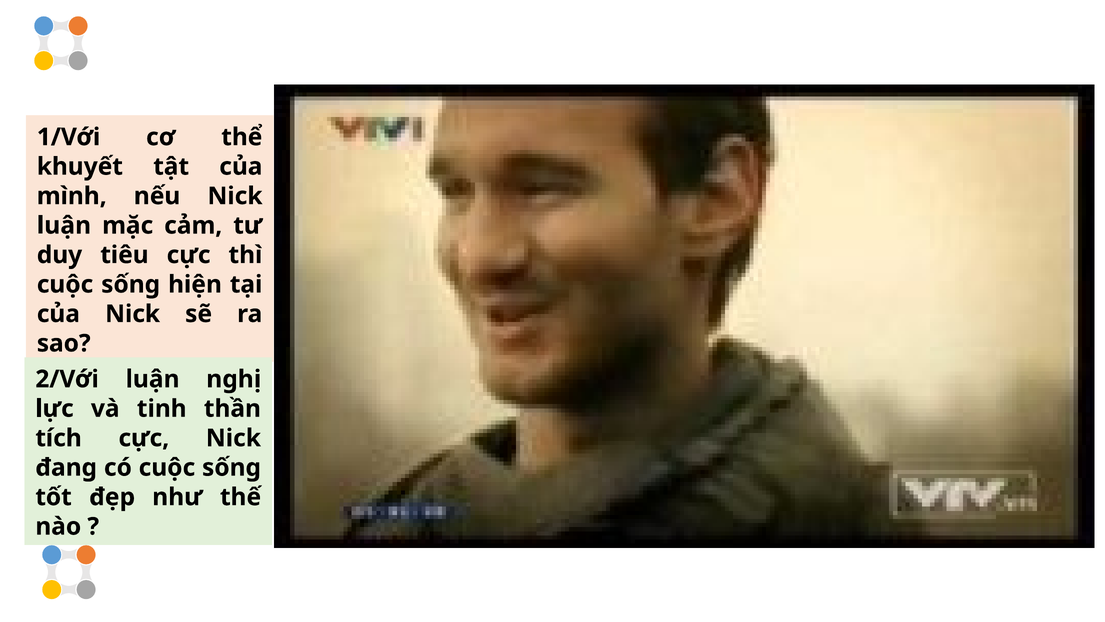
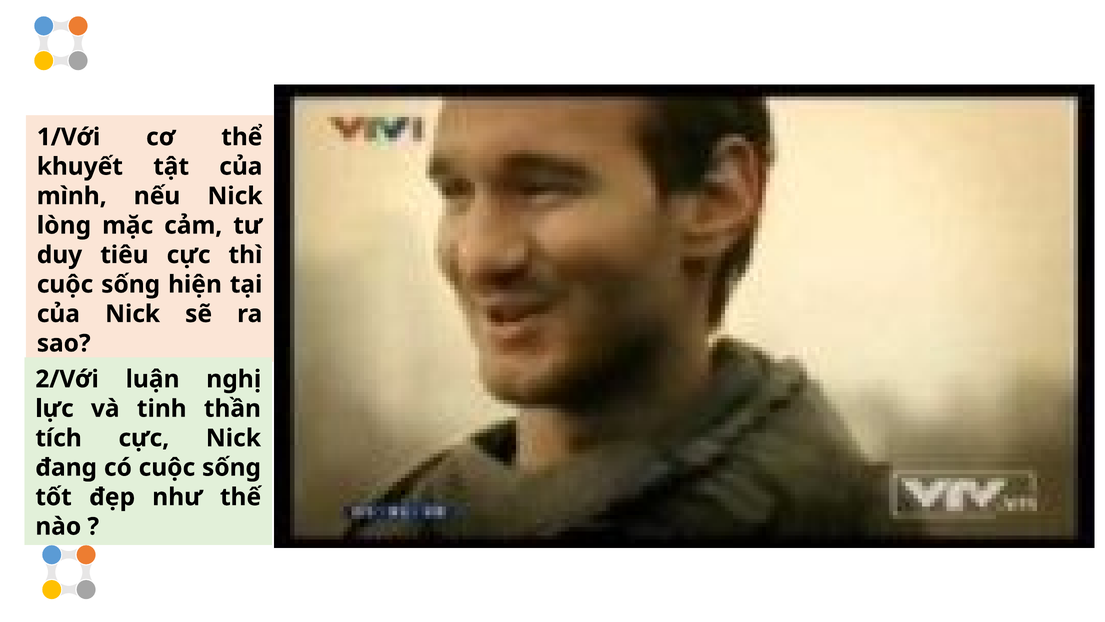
luận: luận -> lòng (64, 225)
